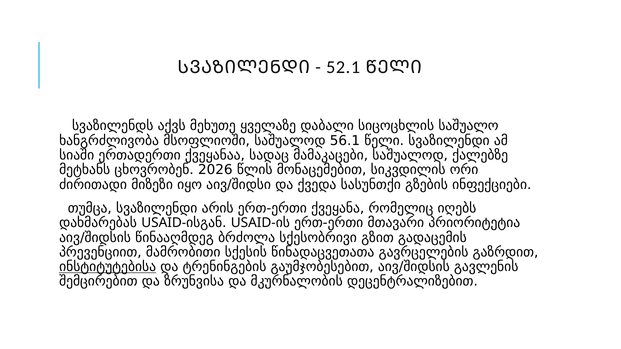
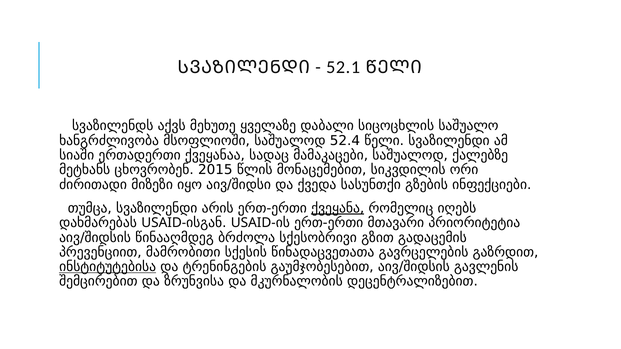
56.1: 56.1 -> 52.4 (345, 141)
2026: 2026 -> 2015 (215, 170)
ქვეყანა underline: none -> present (338, 208)
